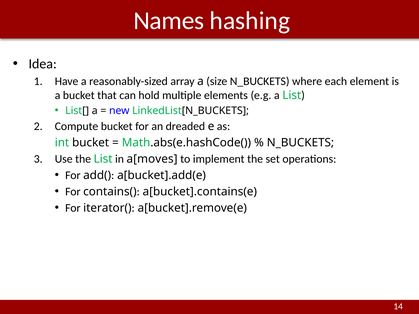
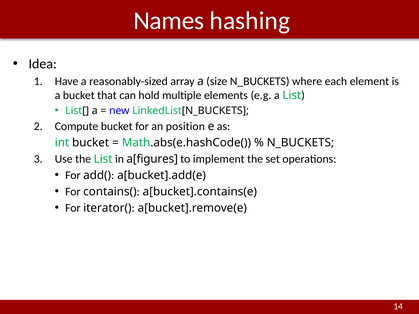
dreaded: dreaded -> position (185, 126)
a[moves: a[moves -> a[figures (152, 159)
